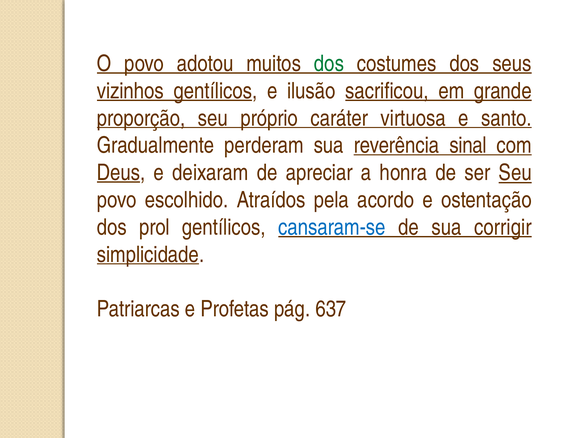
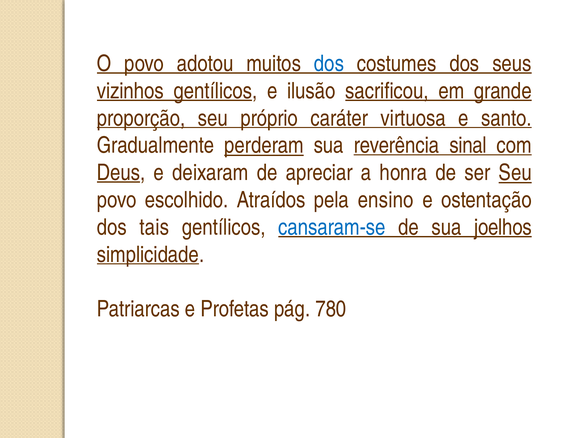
dos colour: green -> blue (329, 64)
perderam underline: none -> present (264, 145)
acordo: acordo -> ensino (386, 200)
prol: prol -> tais (154, 227)
corrigir: corrigir -> joelhos (503, 227)
637: 637 -> 780 (331, 309)
